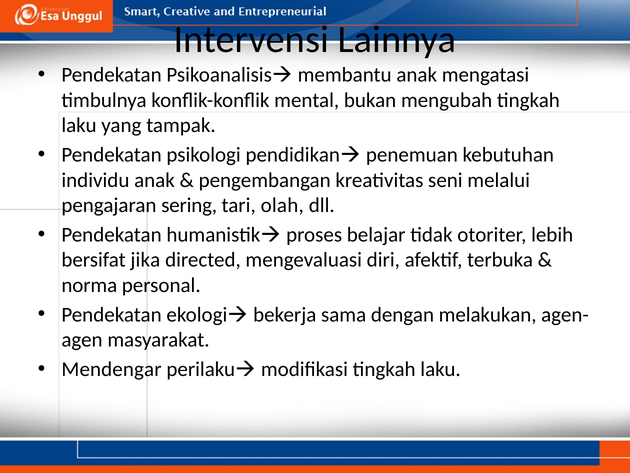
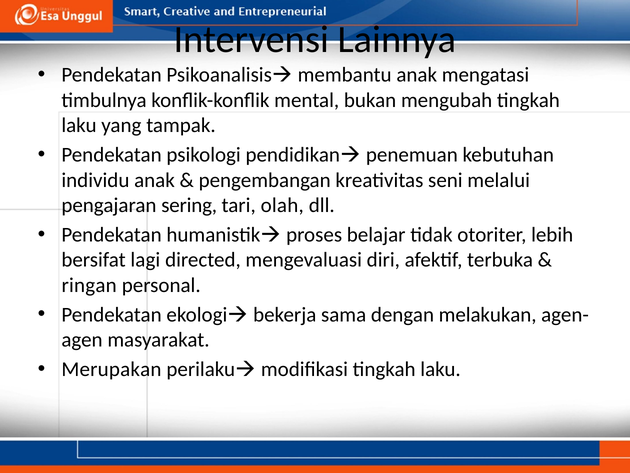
jika: jika -> lagi (145, 260)
norma: norma -> ringan (89, 285)
Mendengar: Mendengar -> Merupakan (111, 369)
